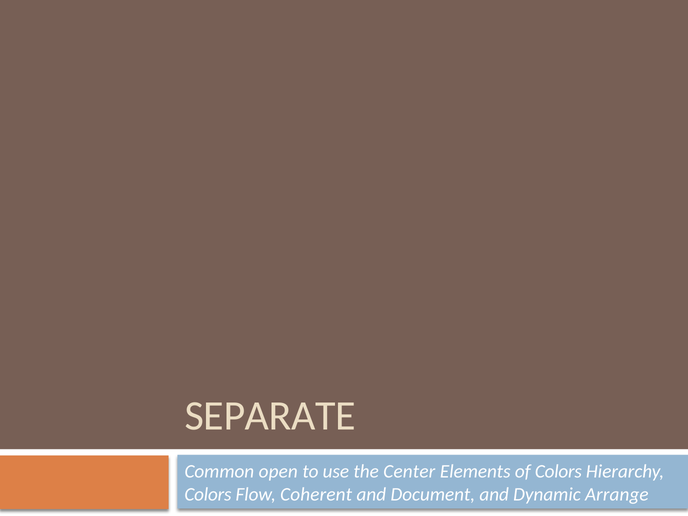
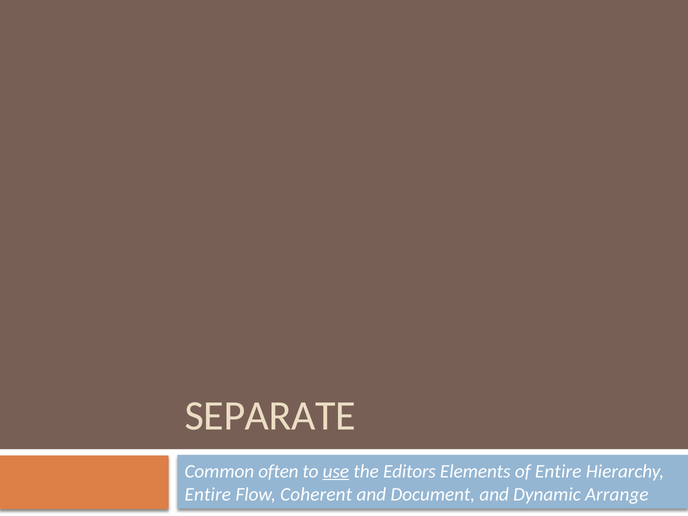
open: open -> often (278, 471)
use underline: none -> present (336, 471)
Center: Center -> Editors (409, 471)
of Colors: Colors -> Entire (558, 471)
Colors: Colors -> Entire (208, 494)
